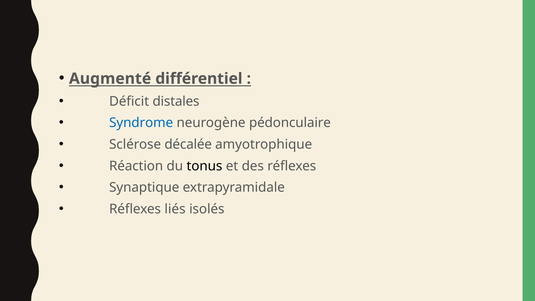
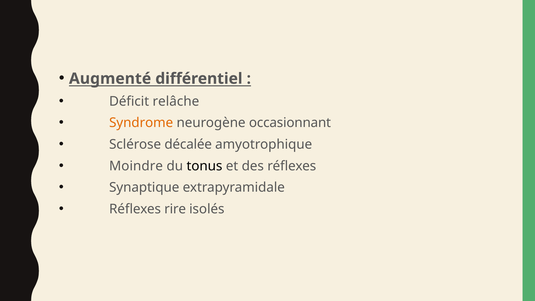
distales: distales -> relâche (176, 101)
Syndrome colour: blue -> orange (141, 123)
pédonculaire: pédonculaire -> occasionnant (290, 123)
Réaction: Réaction -> Moindre (136, 166)
liés: liés -> rire (175, 209)
